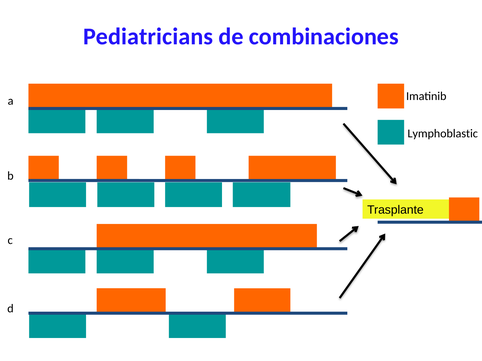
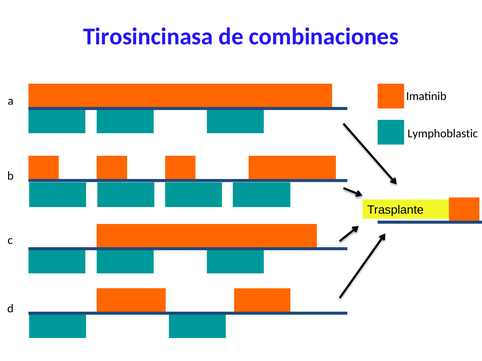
Pediatricians: Pediatricians -> Tirosincinasa (148, 37)
